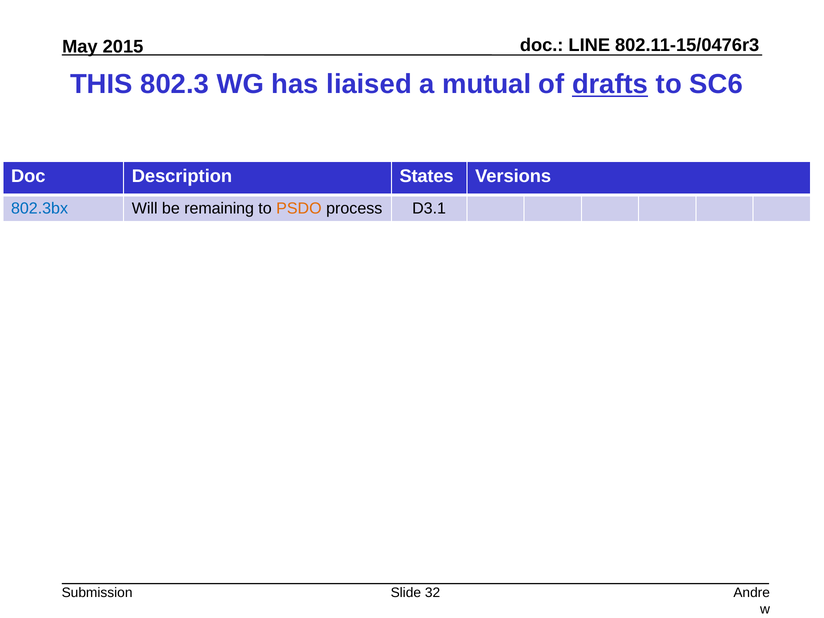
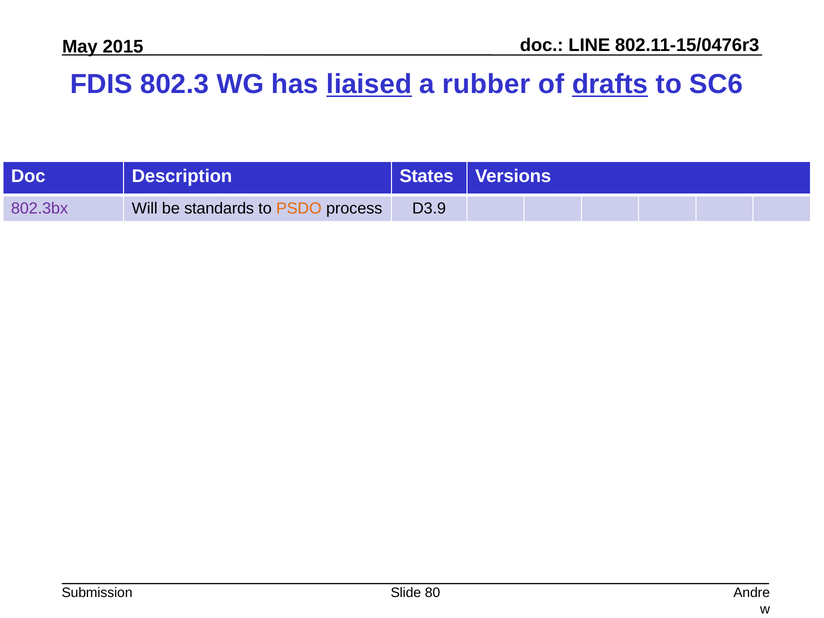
THIS: THIS -> FDIS (101, 84)
liaised underline: none -> present (369, 84)
mutual: mutual -> rubber (486, 84)
802.3bx colour: blue -> purple (40, 208)
remaining: remaining -> standards (219, 208)
D3.1: D3.1 -> D3.9 (429, 208)
32: 32 -> 80 (433, 593)
